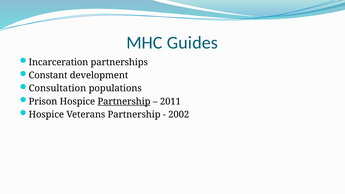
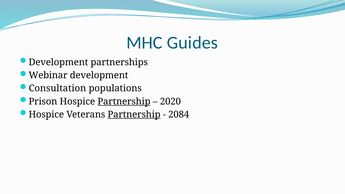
Incarceration: Incarceration -> Development (58, 62)
Constant: Constant -> Webinar (48, 75)
2011: 2011 -> 2020 (170, 102)
Partnership underline: none -> present (134, 115)
2002: 2002 -> 2084 (179, 115)
